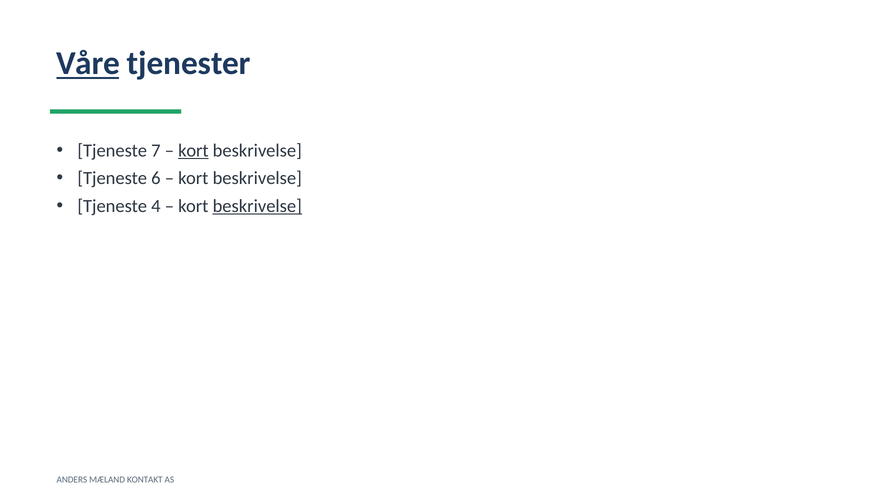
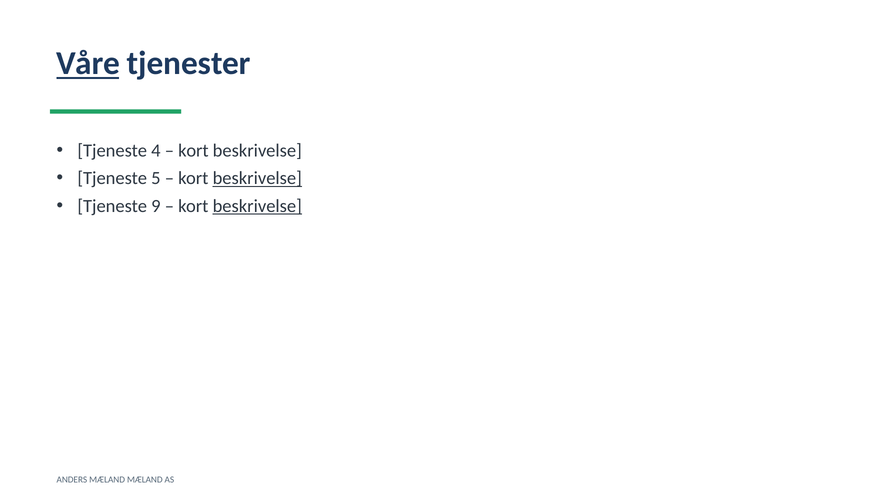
7: 7 -> 4 (156, 151)
kort underline: present -> none (193, 151)
6: 6 -> 5 (156, 178)
beskrivelse underline: none -> present (257, 178)
4: 4 -> 9 (156, 206)
MÆLAND KONTAKT: KONTAKT -> MÆLAND (145, 480)
